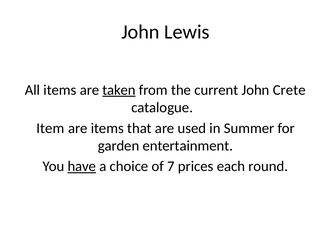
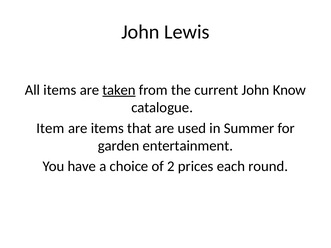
Crete: Crete -> Know (289, 90)
have underline: present -> none (82, 167)
7: 7 -> 2 (171, 167)
